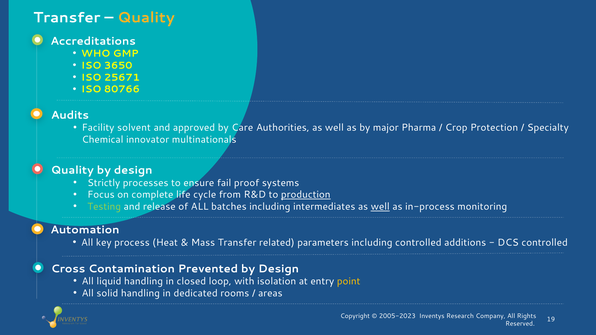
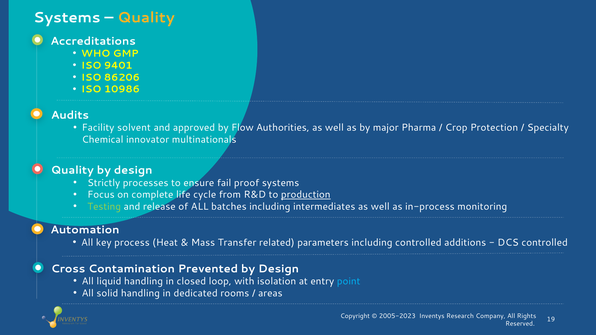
Transfer: Transfer -> Systems (67, 18)
3650: 3650 -> 9401 (118, 66)
25671: 25671 -> 86206 (122, 78)
80766: 80766 -> 10986 (122, 89)
Care: Care -> Flow (242, 128)
well underline: present -> none (380, 207)
point colour: yellow -> light blue (349, 281)
